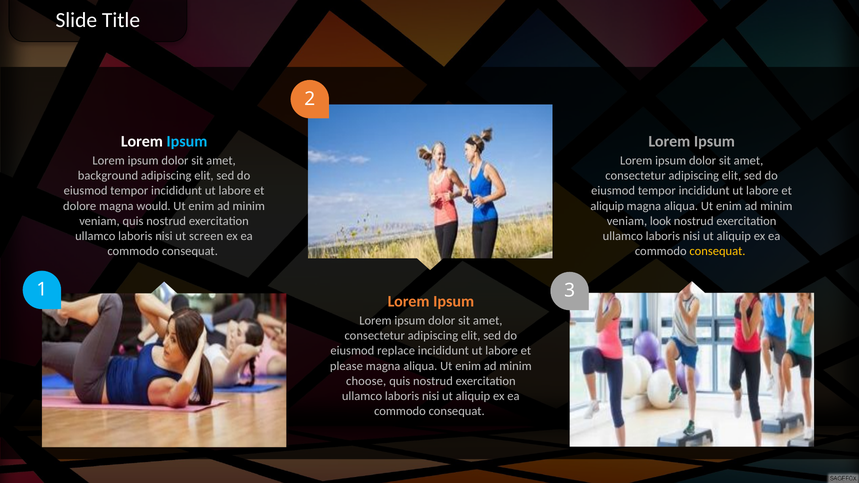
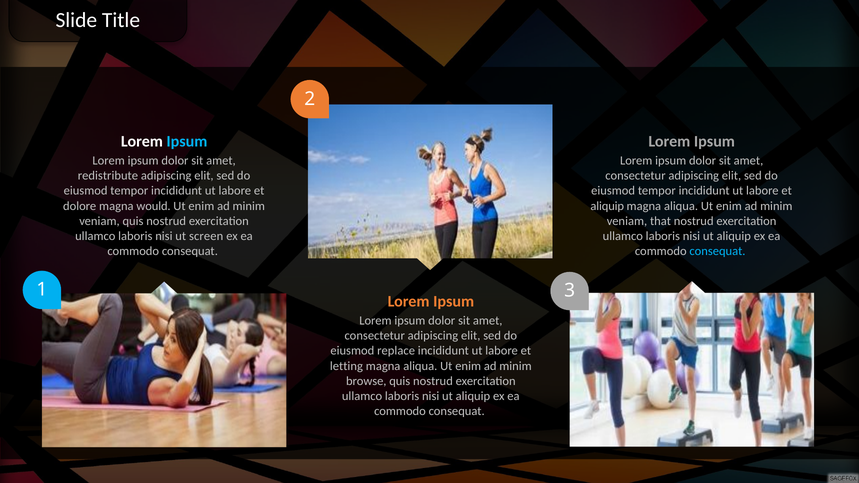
background: background -> redistribute (108, 176)
look: look -> that (661, 221)
consequat colour: yellow -> light blue (717, 251)
please: please -> letting (346, 366)
choose: choose -> browse (366, 381)
